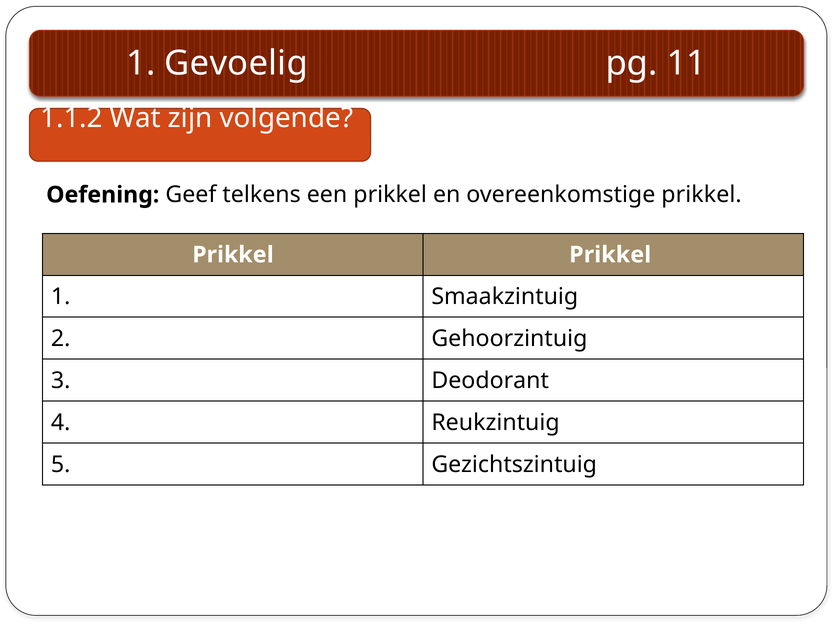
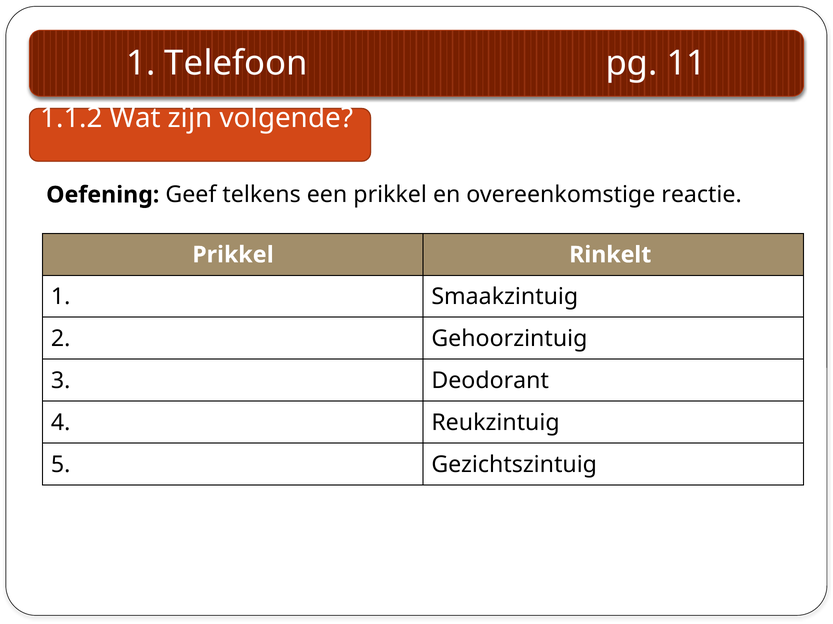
Gevoelig: Gevoelig -> Telefoon (236, 63)
overeenkomstige prikkel: prikkel -> reactie (702, 195)
Prikkel: Prikkel -> Rinkelt (610, 255)
